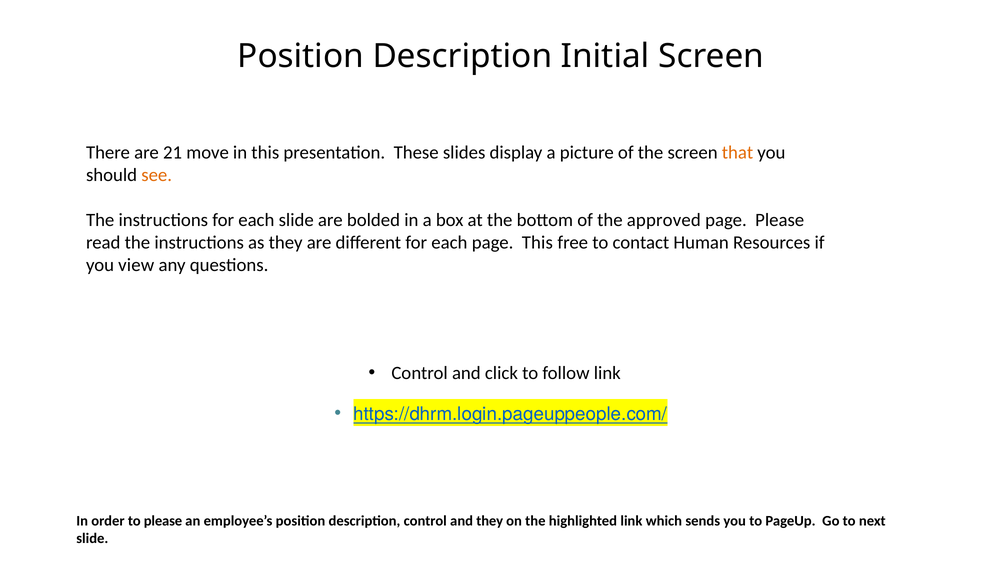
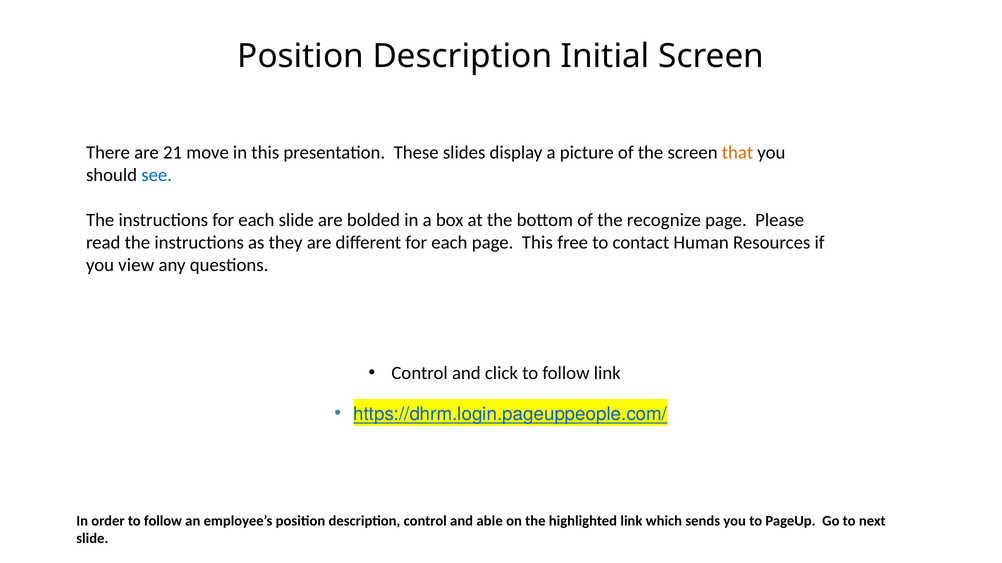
see colour: orange -> blue (157, 175)
approved: approved -> recognize (664, 220)
order to please: please -> follow (163, 521)
and they: they -> able (490, 521)
